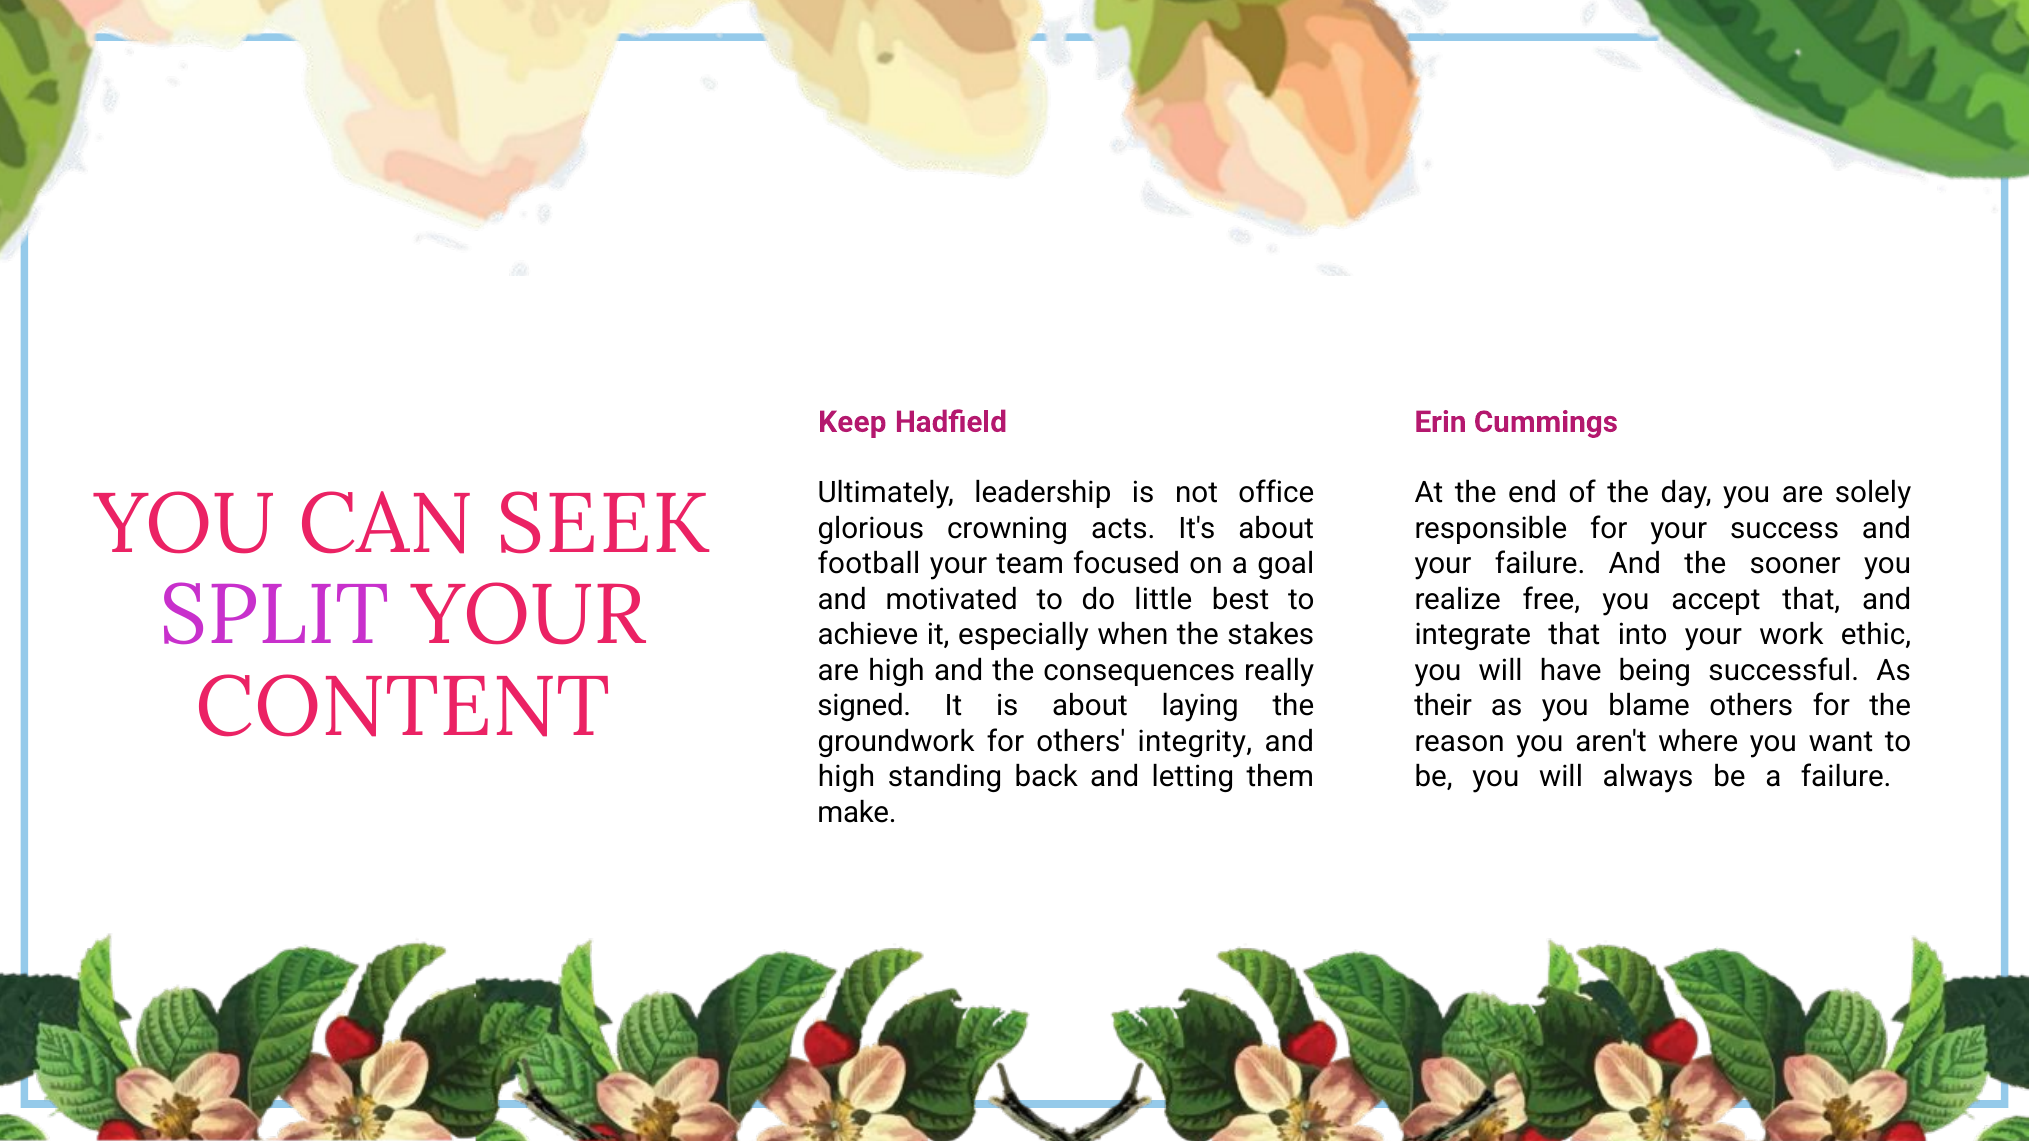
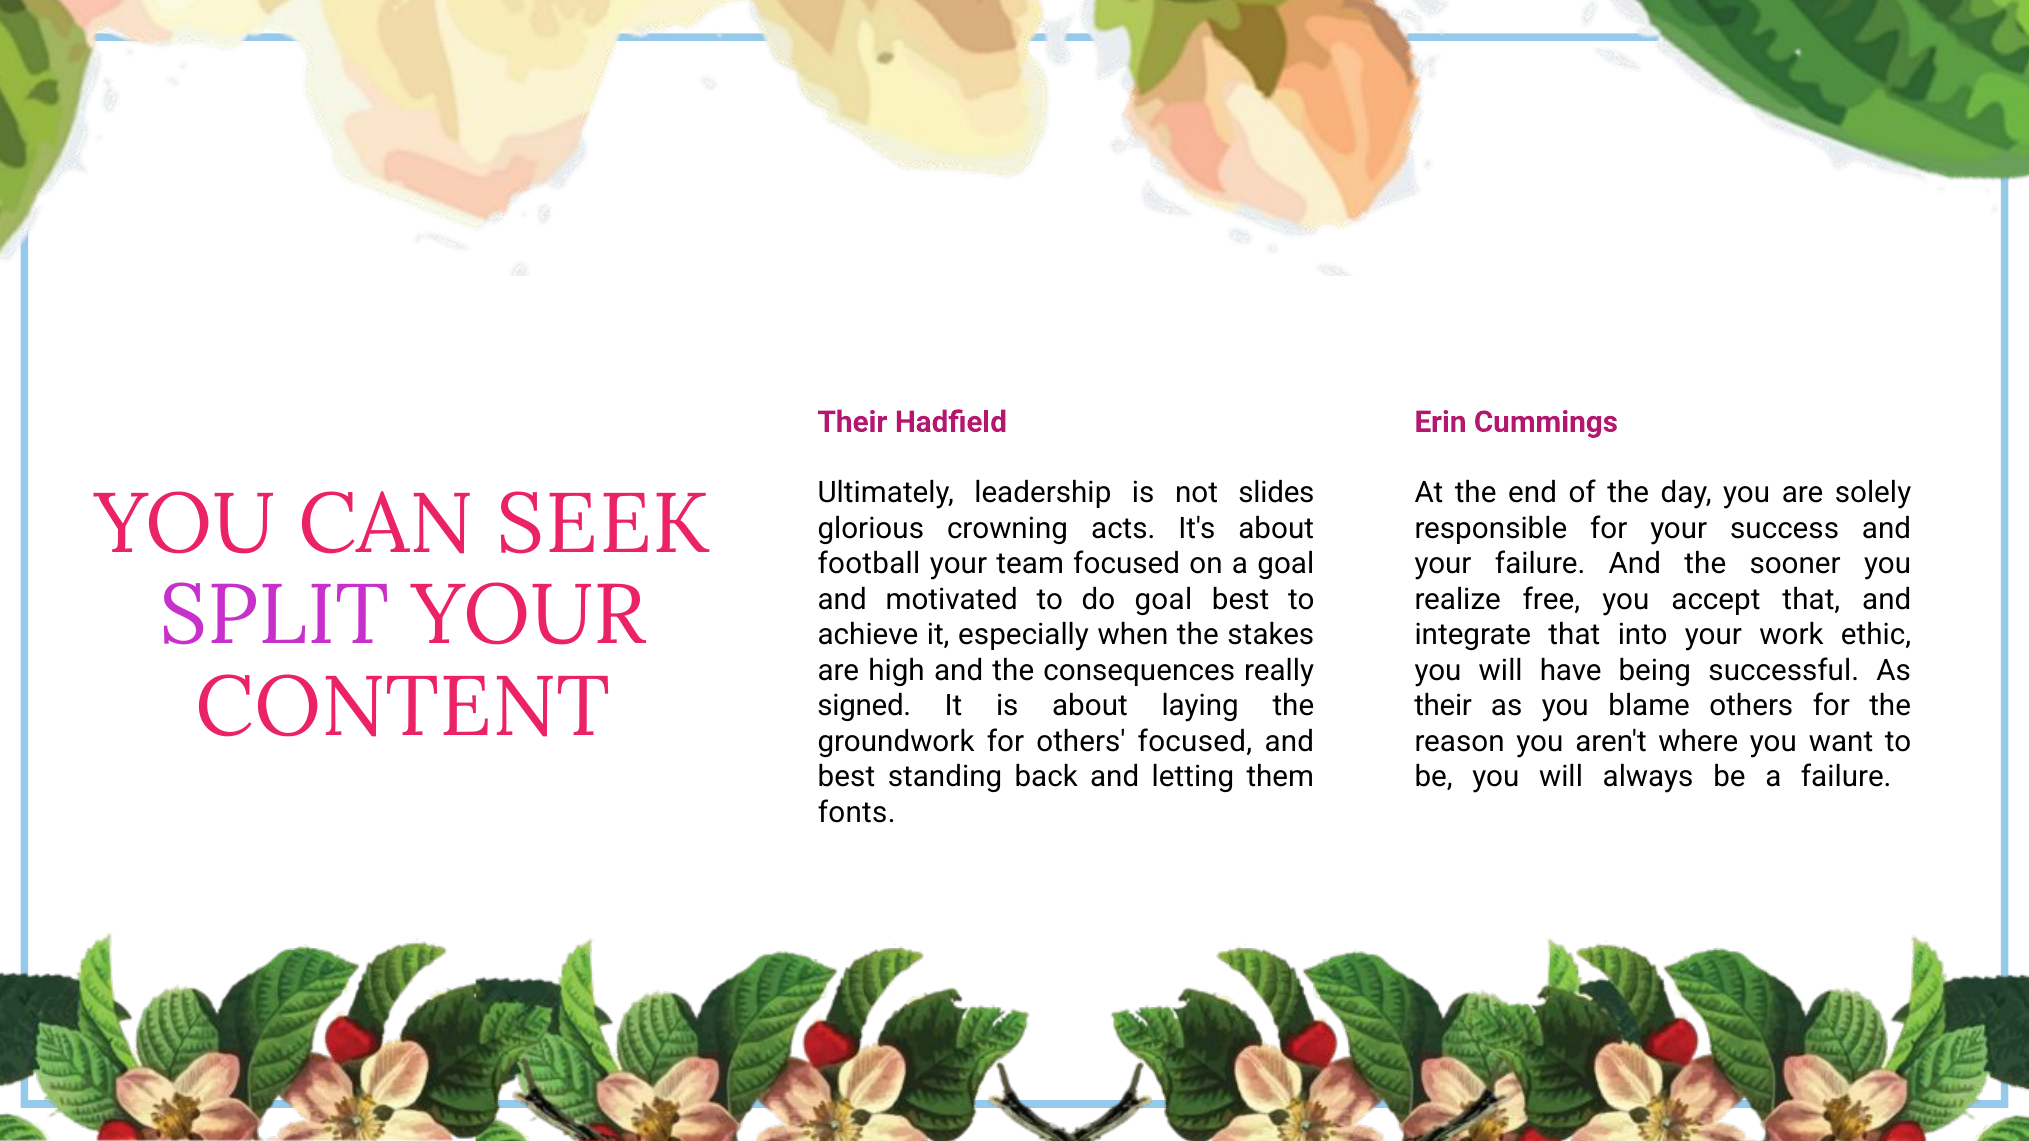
Keep: Keep -> Their (852, 422)
office: office -> slides (1276, 493)
do little: little -> goal (1163, 600)
others integrity: integrity -> focused (1195, 742)
high: high -> best (846, 777)
make: make -> fonts (857, 813)
